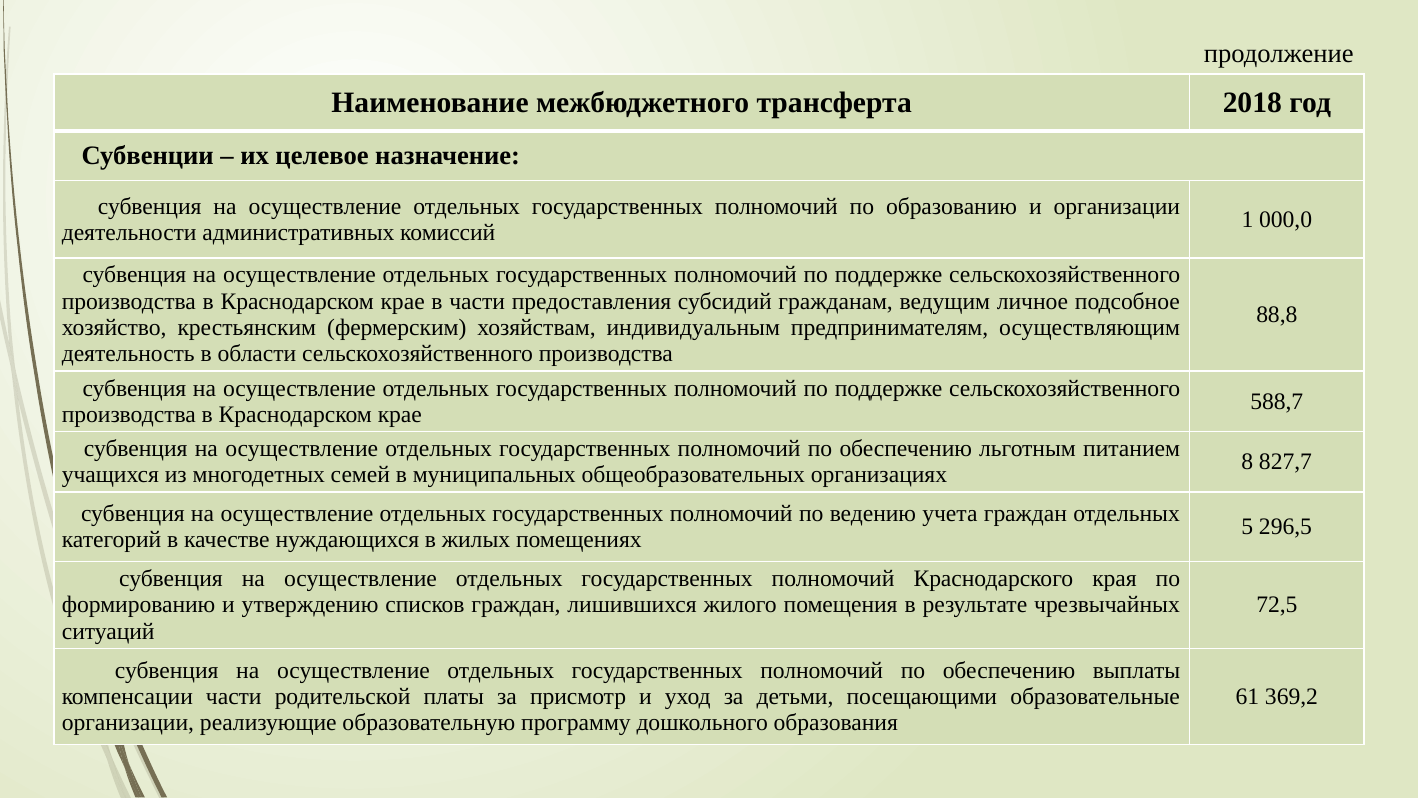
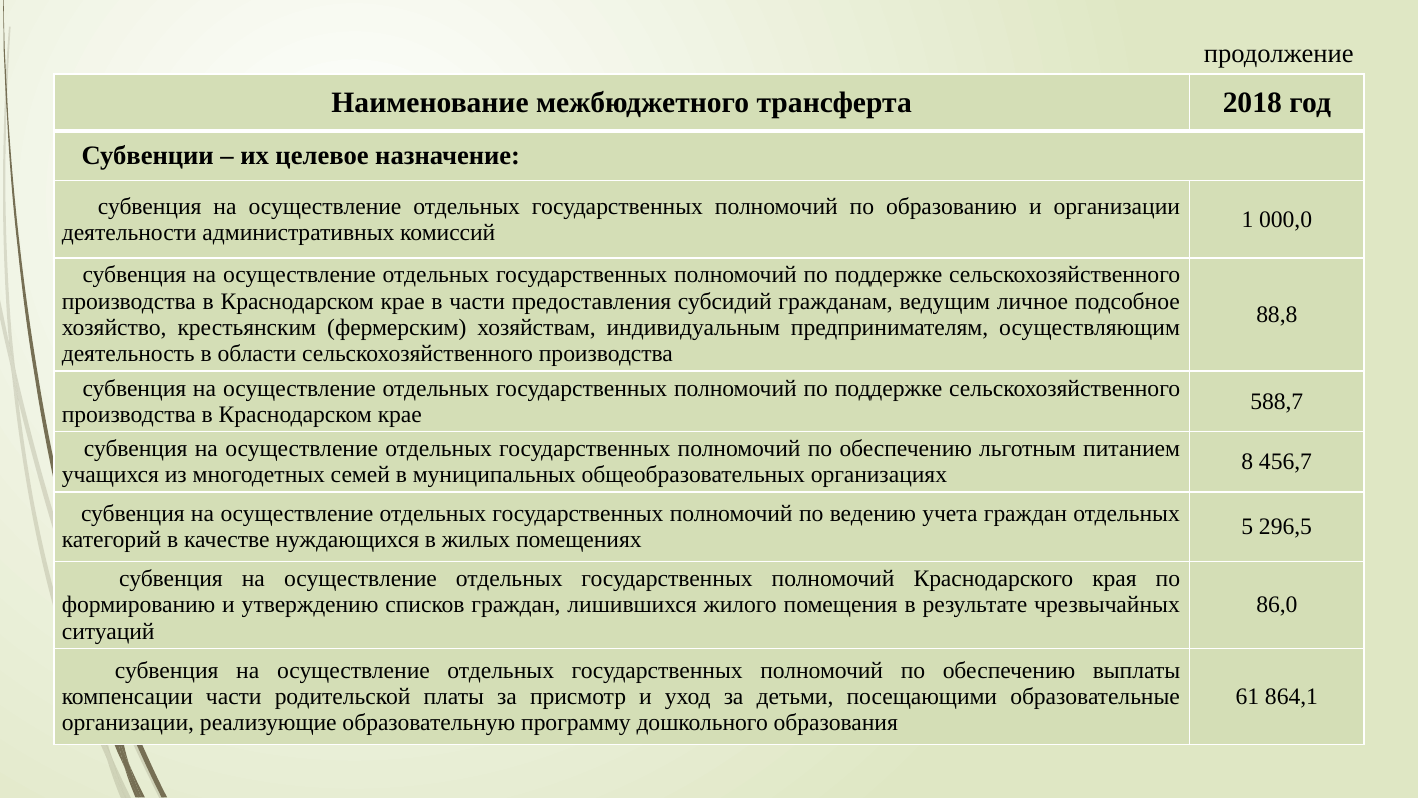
827,7: 827,7 -> 456,7 (1286, 462)
72,5: 72,5 -> 86,0 (1277, 605)
369,2: 369,2 -> 864,1 (1291, 696)
